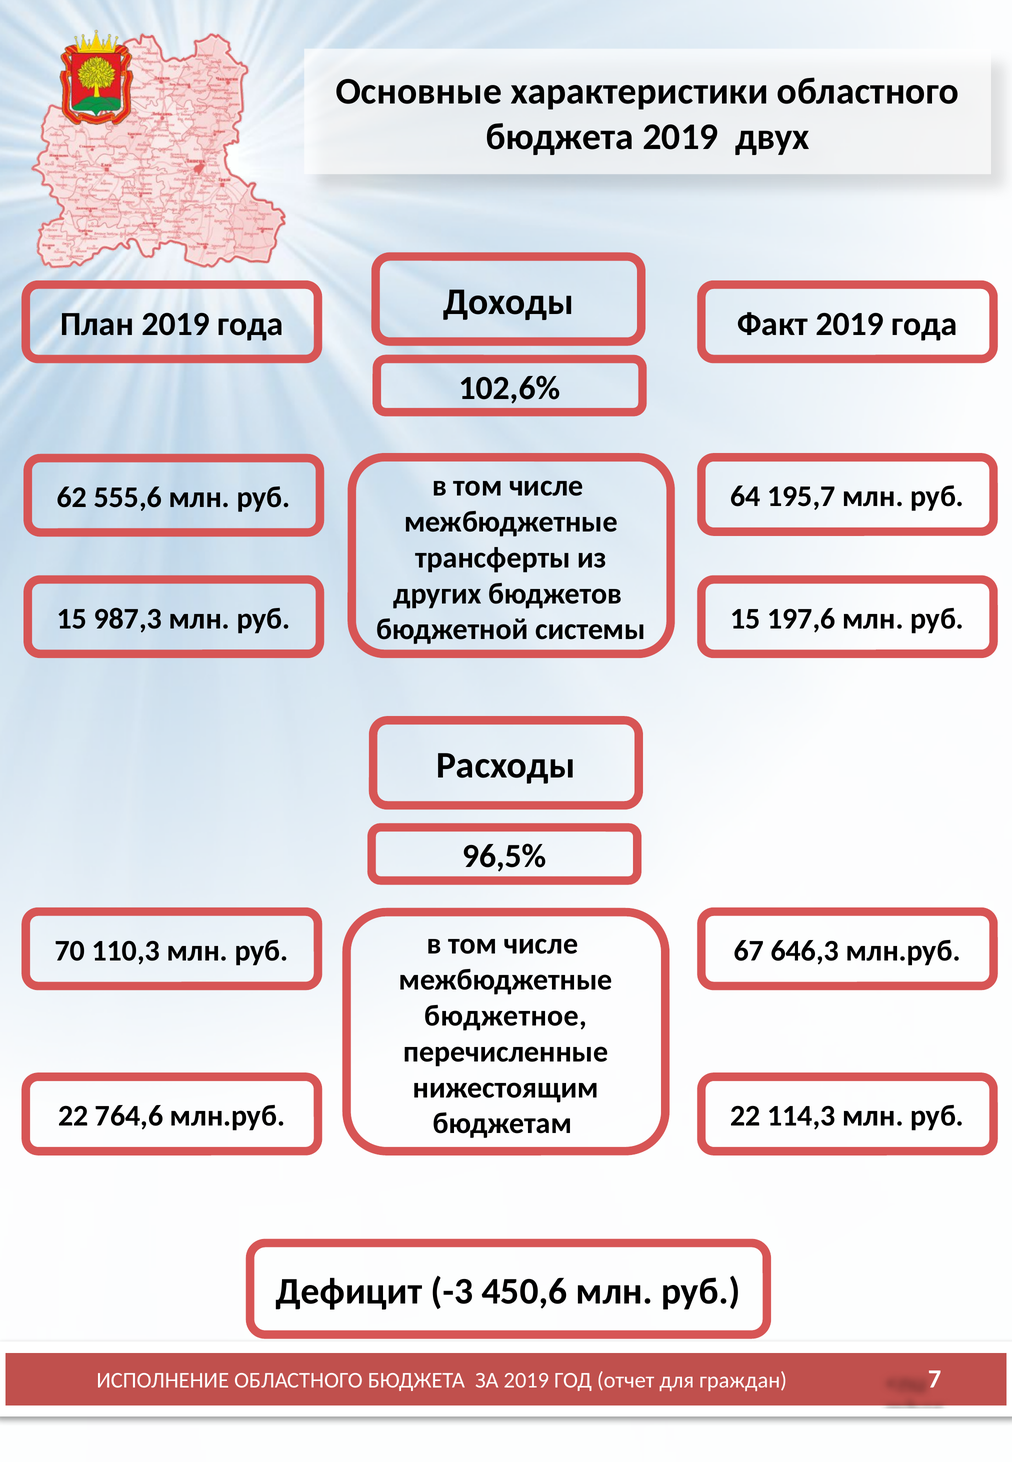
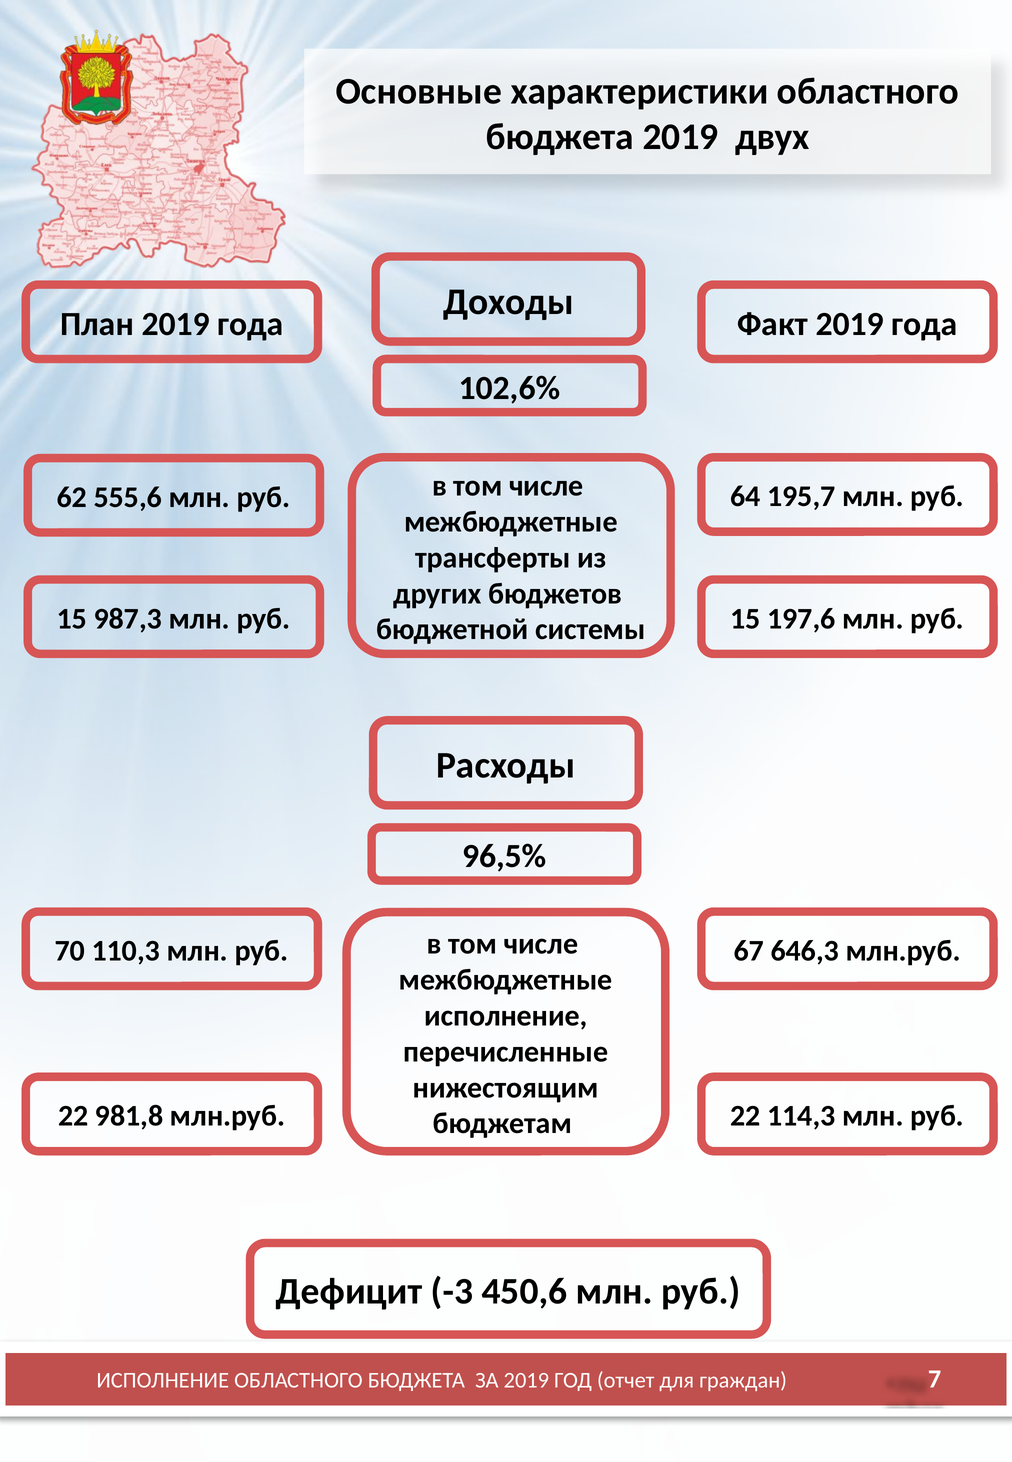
бюджетное: бюджетное -> исполнение (506, 1016)
764,6: 764,6 -> 981,8 (129, 1116)
